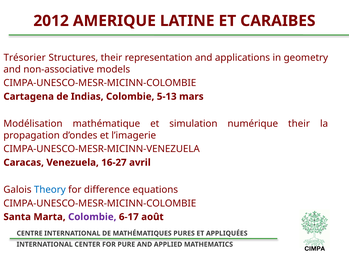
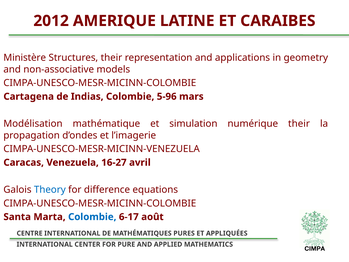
Trésorier: Trésorier -> Ministère (25, 58)
5-13: 5-13 -> 5-96 (167, 96)
Colombie colour: purple -> blue (92, 217)
